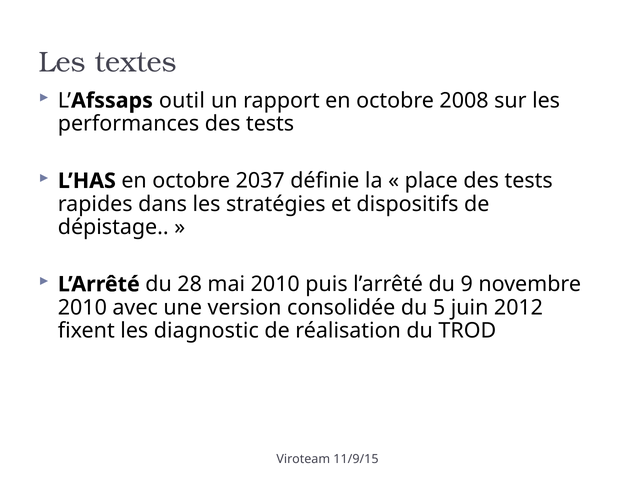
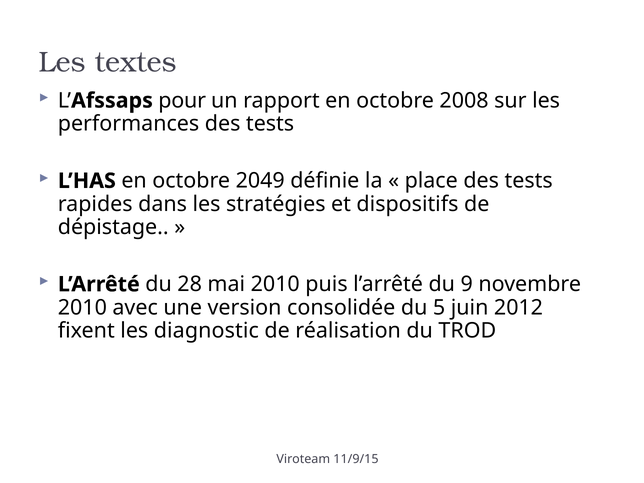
outil: outil -> pour (182, 101)
2037: 2037 -> 2049 (260, 181)
